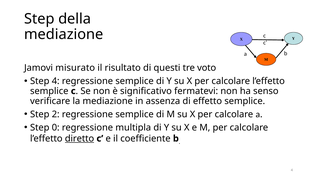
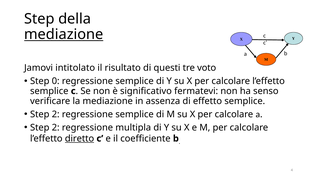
mediazione underline: none -> present (64, 34)
misurato: misurato -> intitolato (75, 68)
Step 4: 4 -> 0 (56, 81)
0: 0 -> 2 (56, 128)
